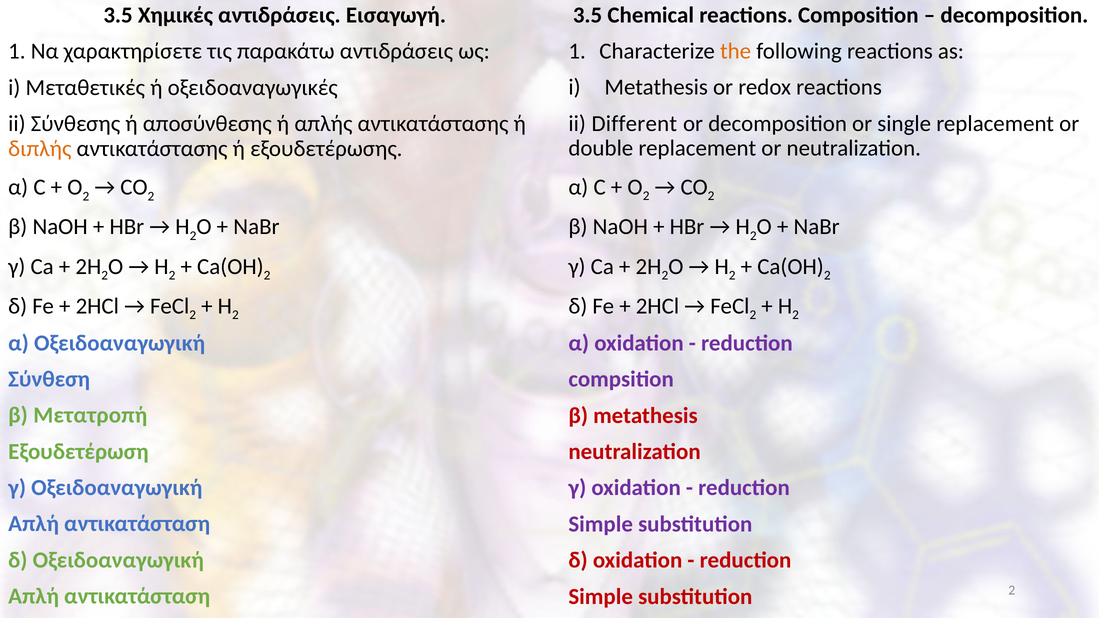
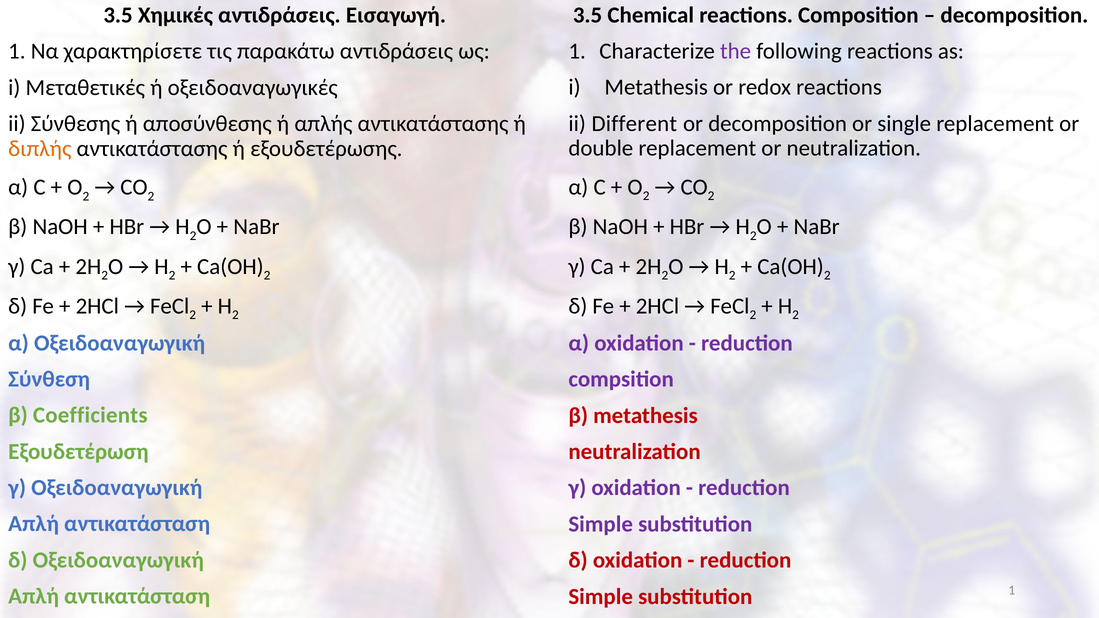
the colour: orange -> purple (736, 51)
Μετατροπή: Μετατροπή -> Coefficients (90, 415)
substitution 2: 2 -> 1 (1012, 590)
